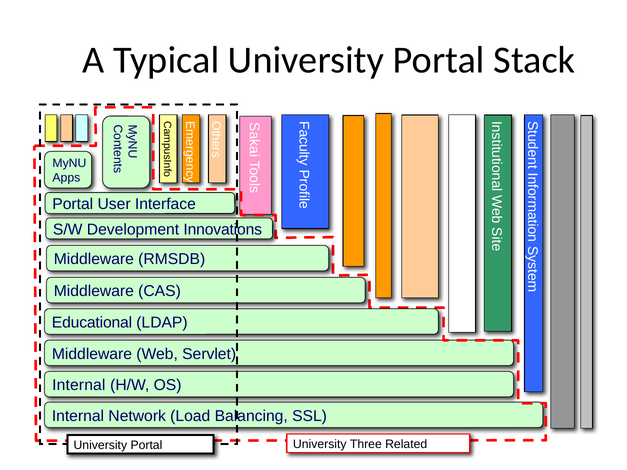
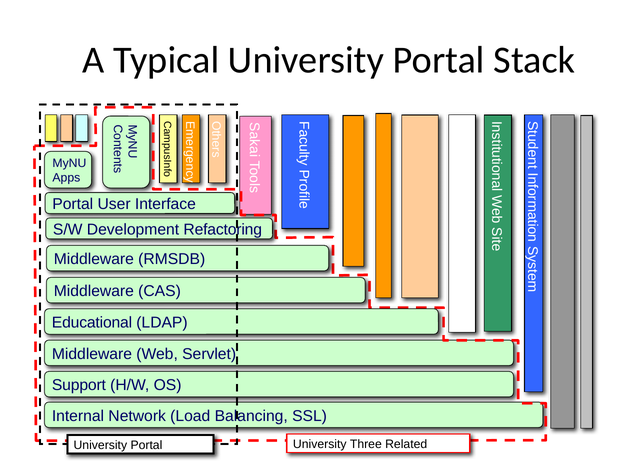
Innovations: Innovations -> Refactoring (223, 230)
Internal: Internal -> Support (79, 385)
